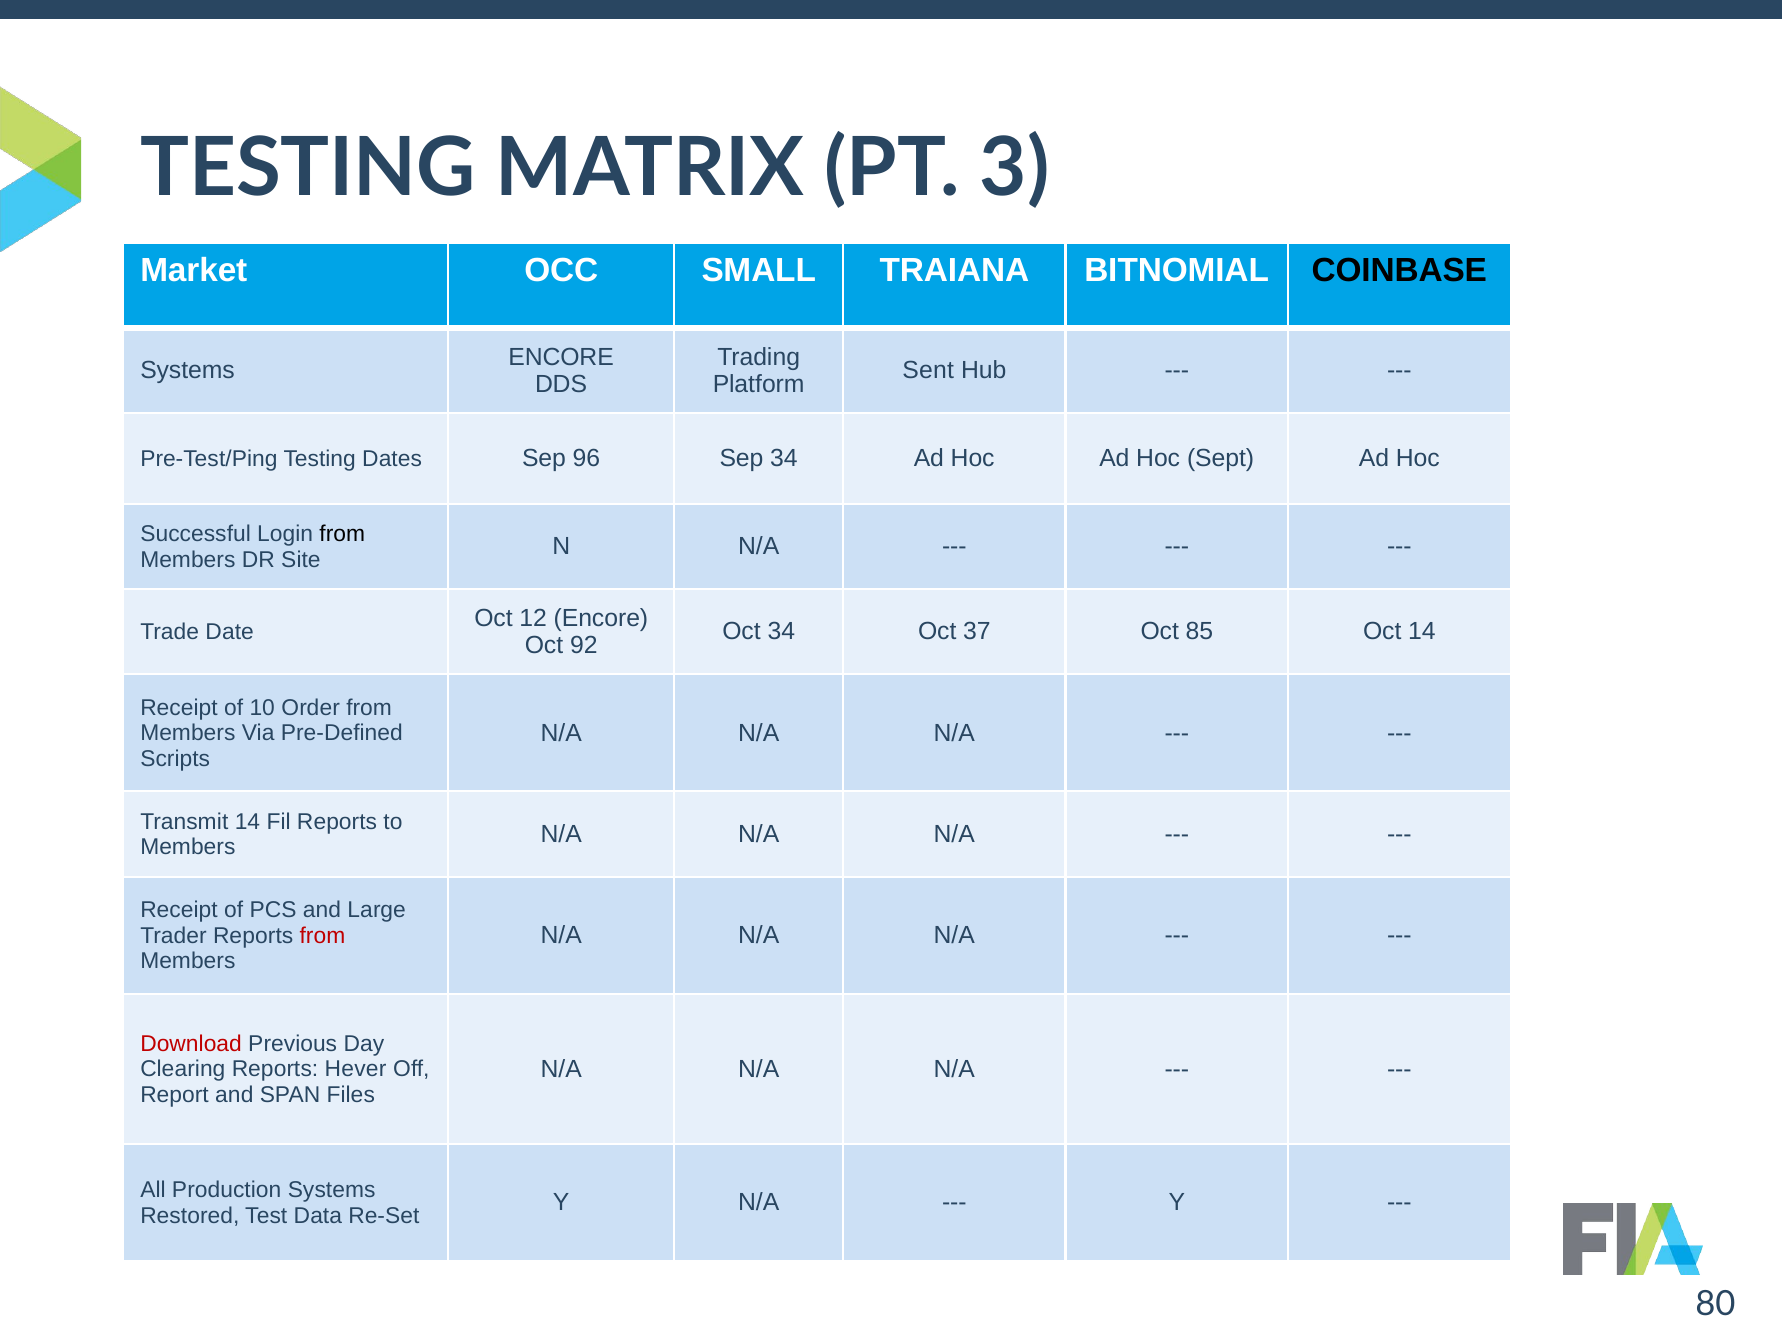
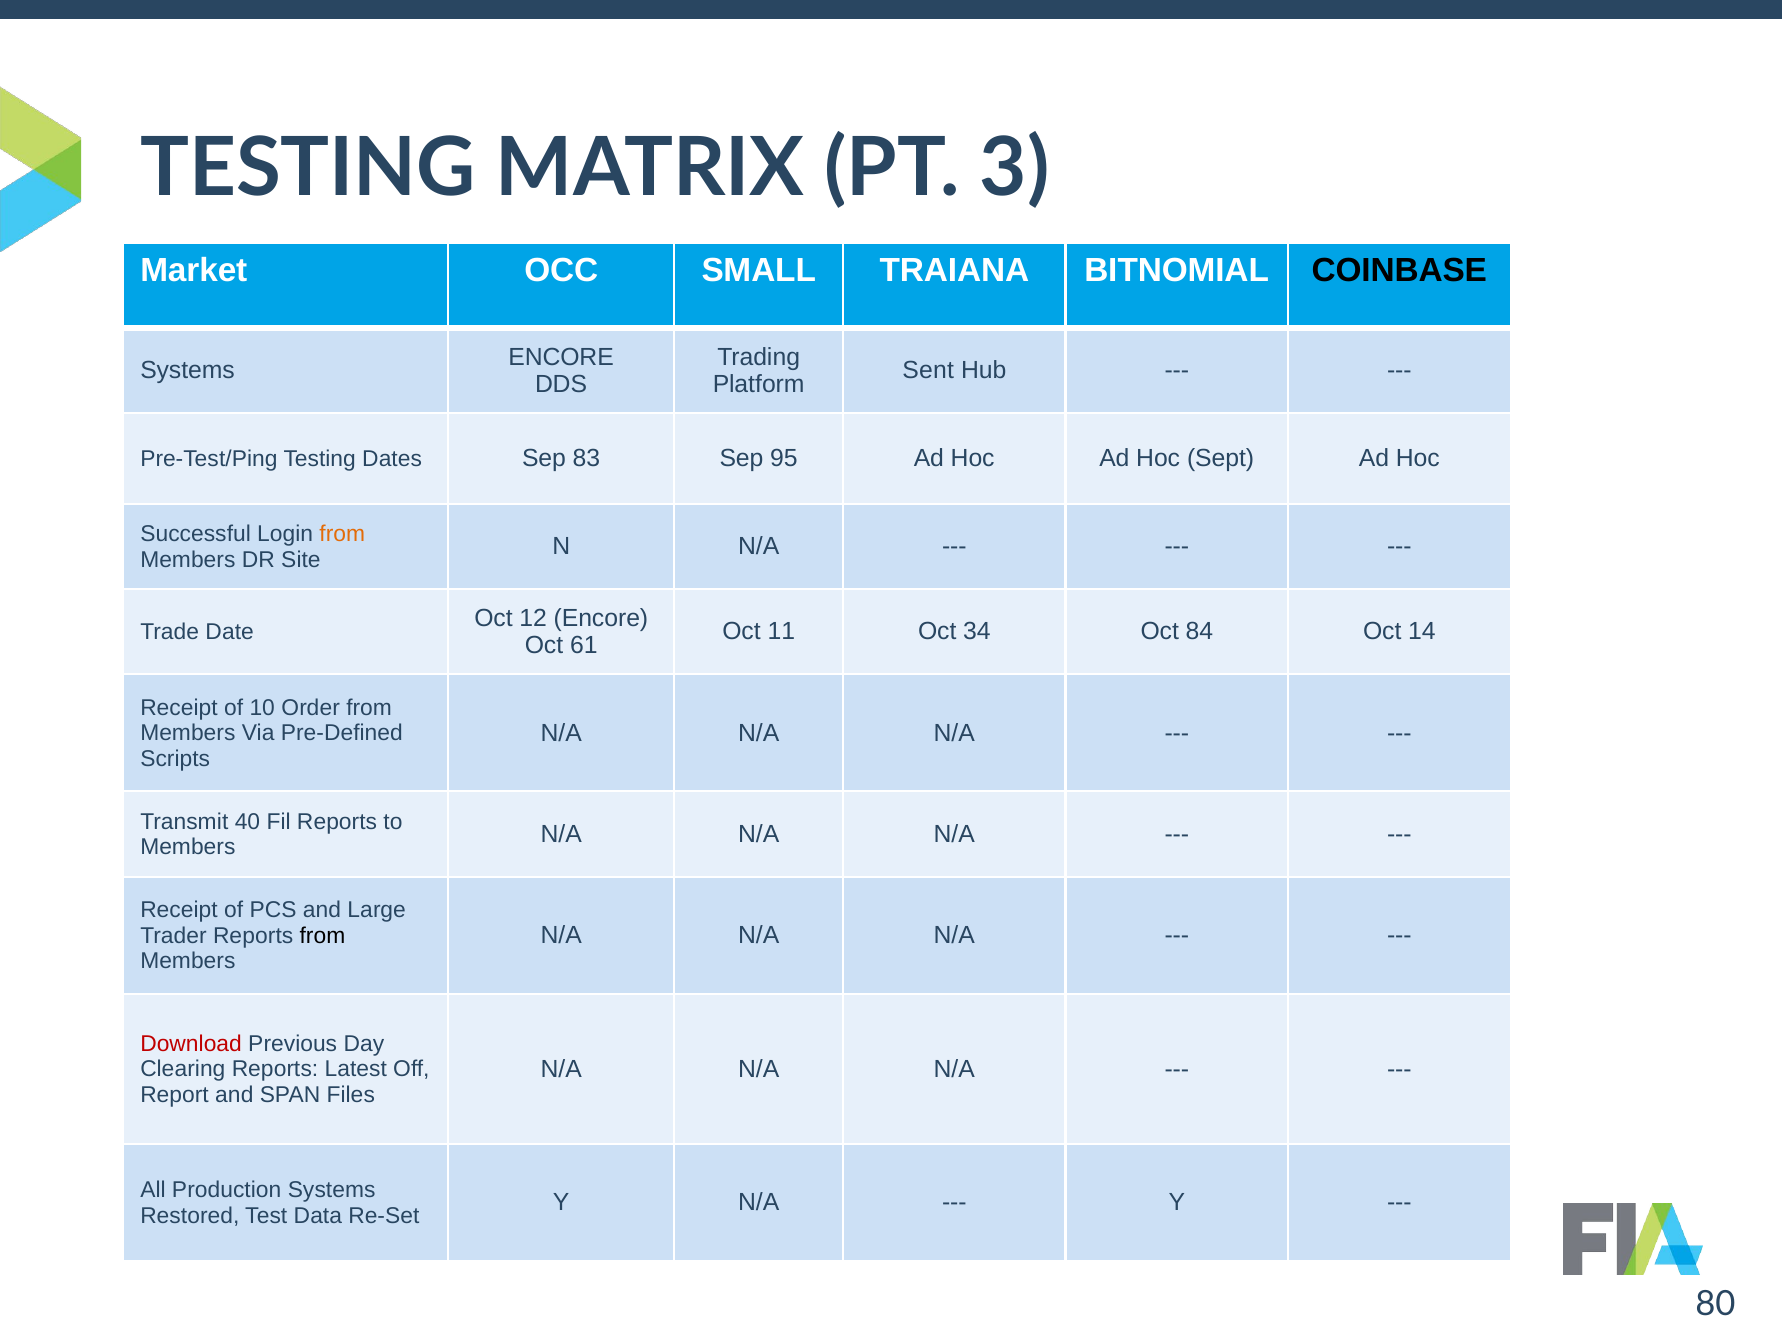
96: 96 -> 83 (586, 458)
Sep 34: 34 -> 95 (784, 458)
from colour: black -> orange (342, 534)
Oct 34: 34 -> 11 (781, 632)
37: 37 -> 34 (977, 632)
85: 85 -> 84 (1199, 632)
92: 92 -> 61 (584, 645)
Transmit 14: 14 -> 40 (247, 821)
from colour: red -> black (322, 935)
Hever: Hever -> Latest (356, 1069)
